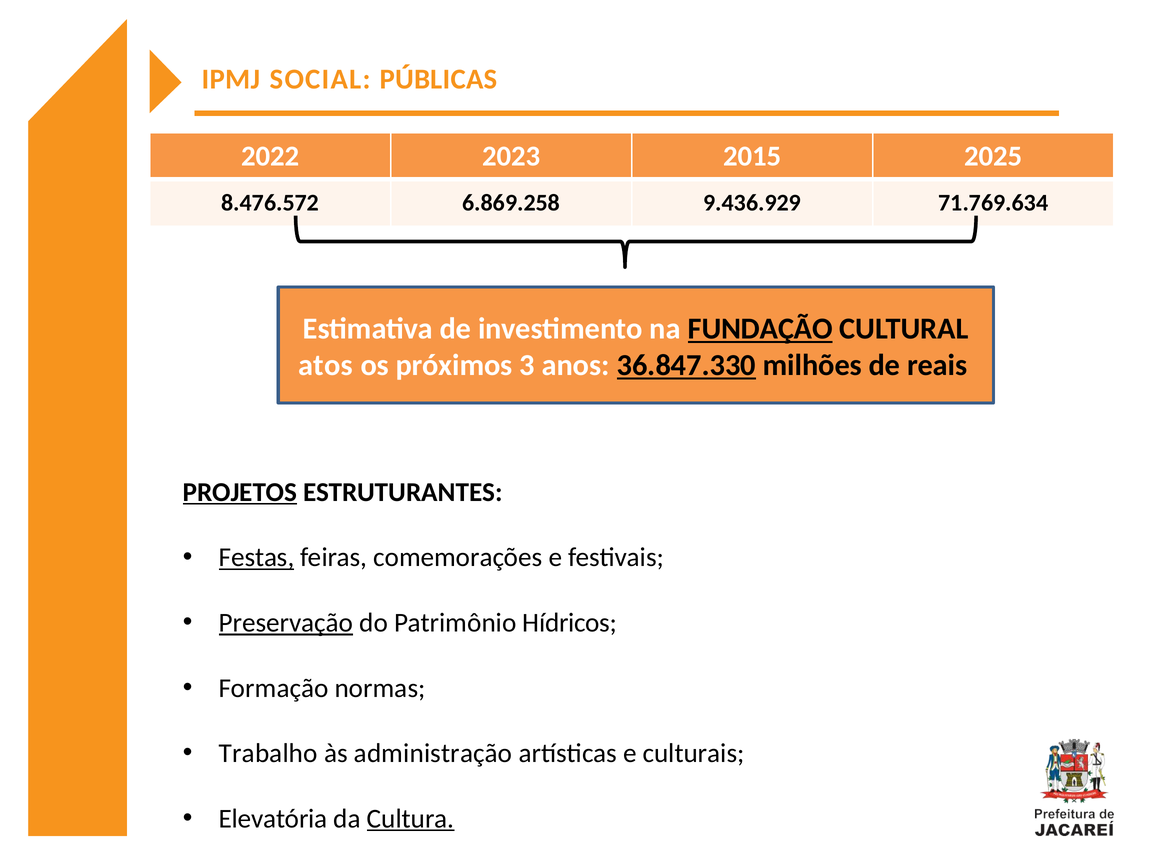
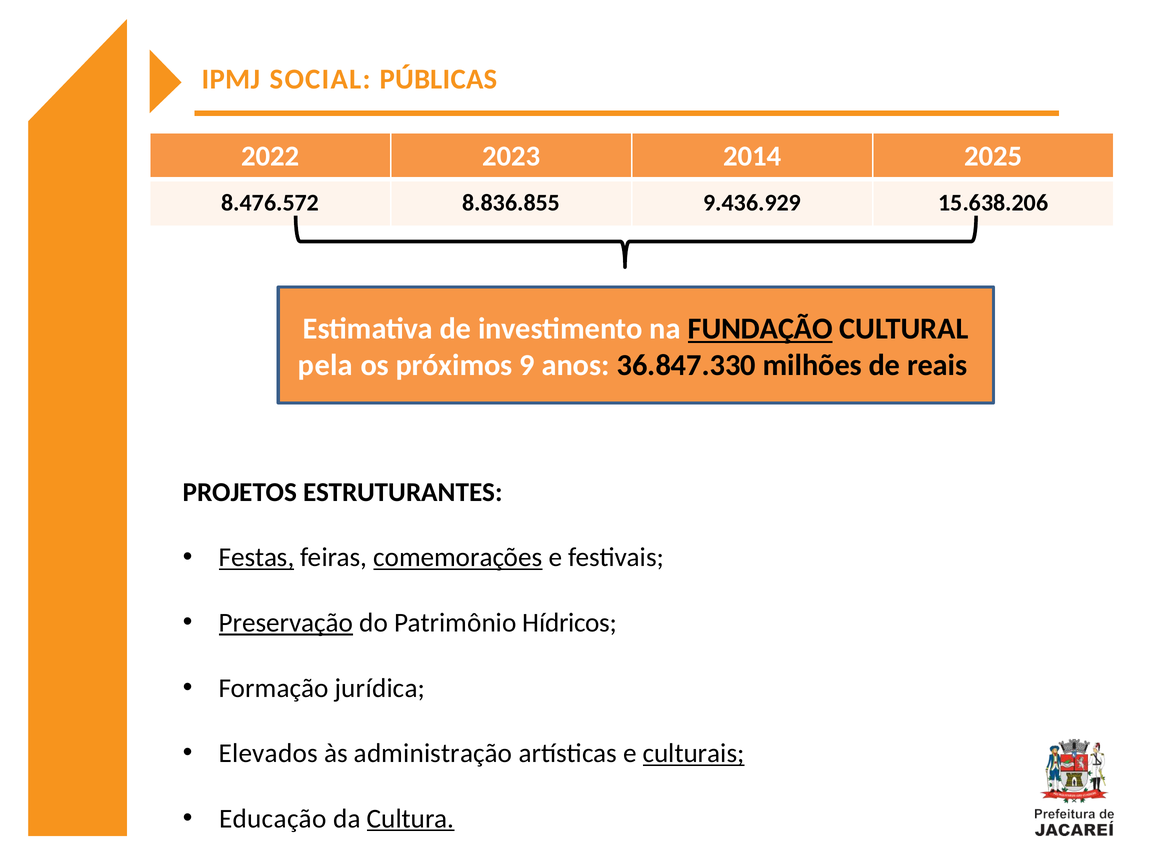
2015: 2015 -> 2014 (752, 156)
6.869.258: 6.869.258 -> 8.836.855 (511, 203)
71.769.634: 71.769.634 -> 15.638.206 (993, 203)
atos: atos -> pela (325, 365)
3: 3 -> 9 (527, 365)
36.847.330 underline: present -> none (686, 365)
PROJETOS underline: present -> none (240, 492)
comemorações underline: none -> present (458, 557)
normas: normas -> jurídica (380, 688)
Trabalho: Trabalho -> Elevados (268, 753)
culturais underline: none -> present (694, 753)
Elevatória: Elevatória -> Educação (273, 819)
